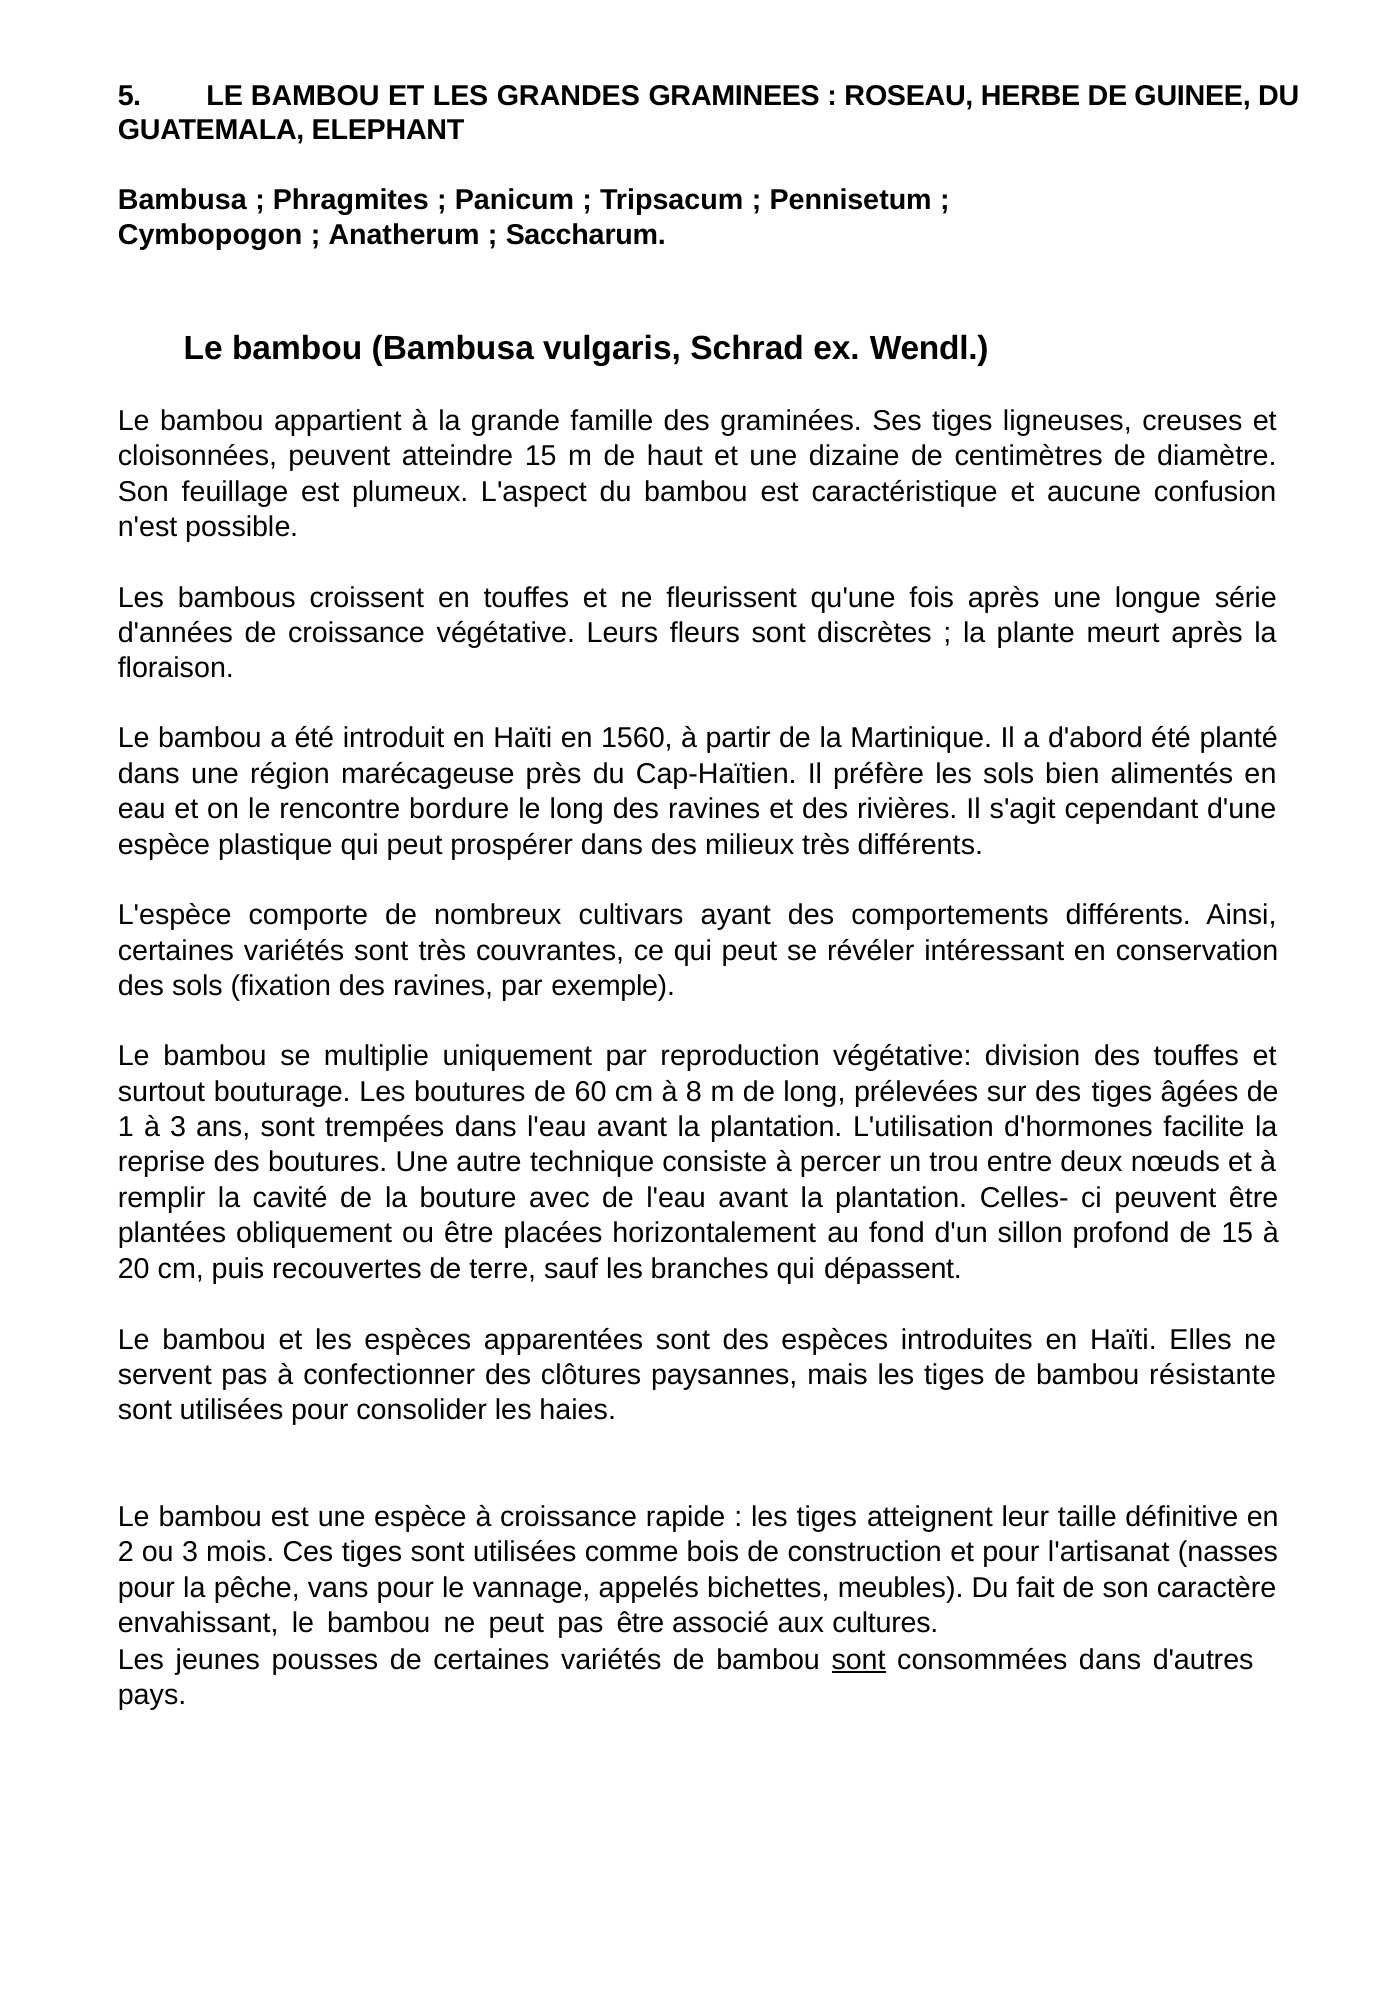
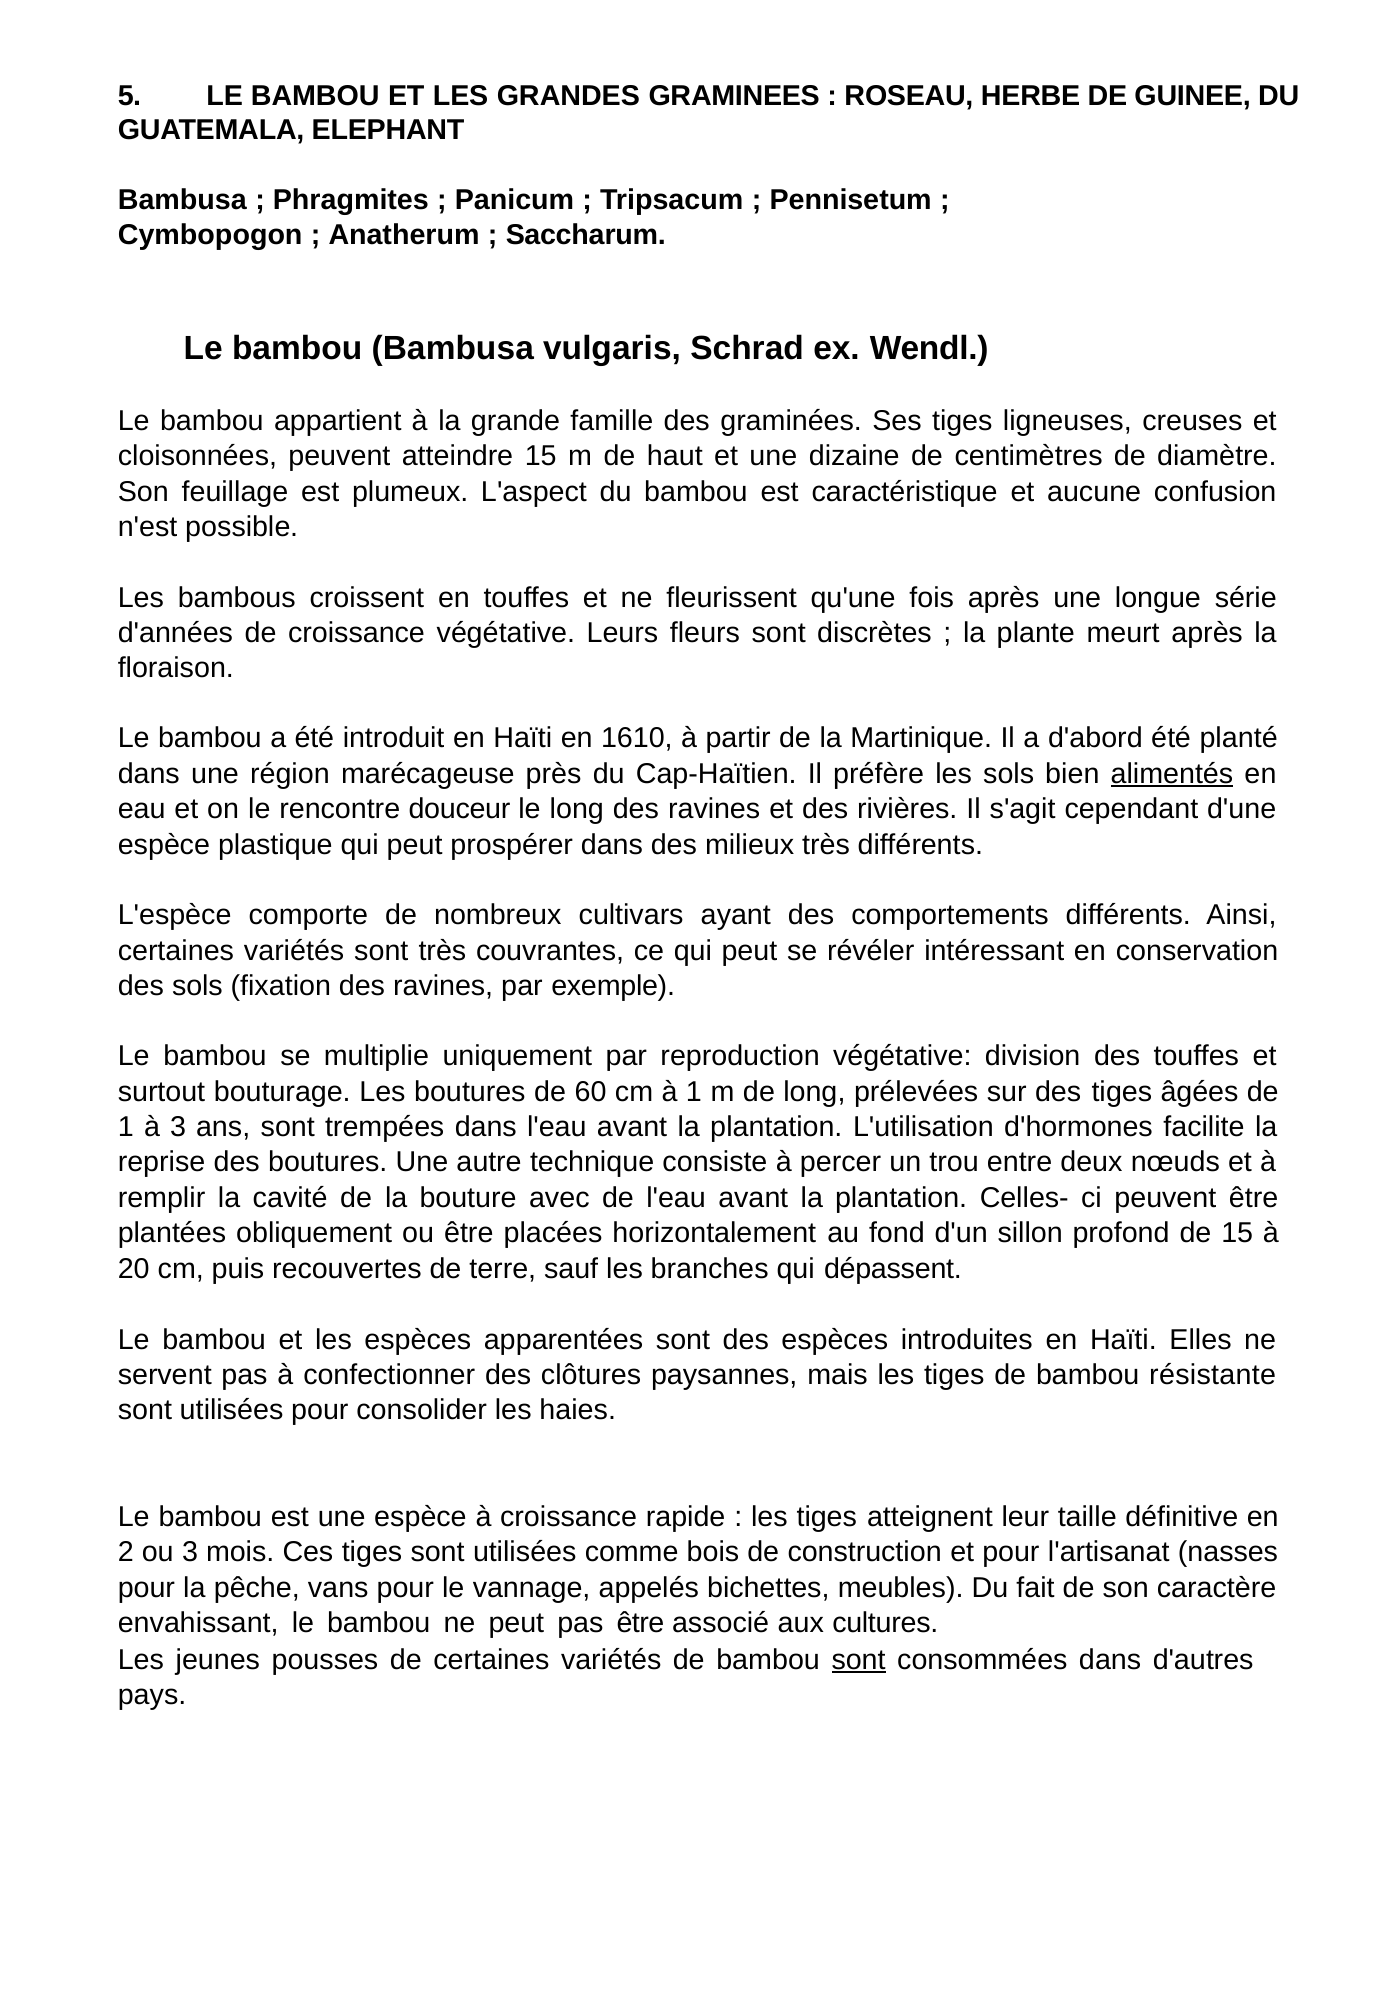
1560: 1560 -> 1610 (637, 739)
alimentés underline: none -> present (1172, 774)
bordure: bordure -> douceur (459, 810)
à 8: 8 -> 1 (694, 1092)
